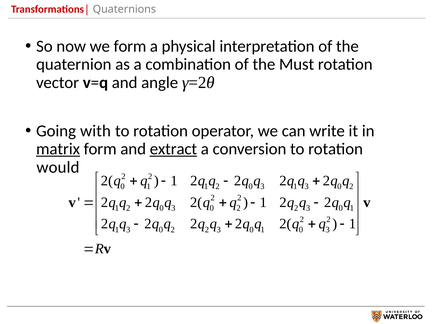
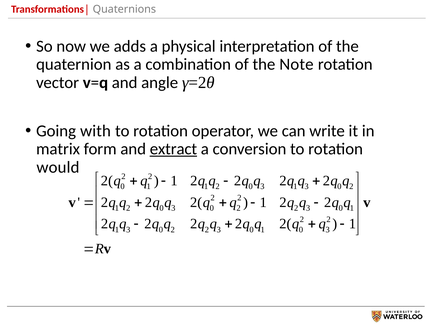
we form: form -> adds (130, 46)
Must: Must -> Note (296, 64)
matrix underline: present -> none (58, 149)
